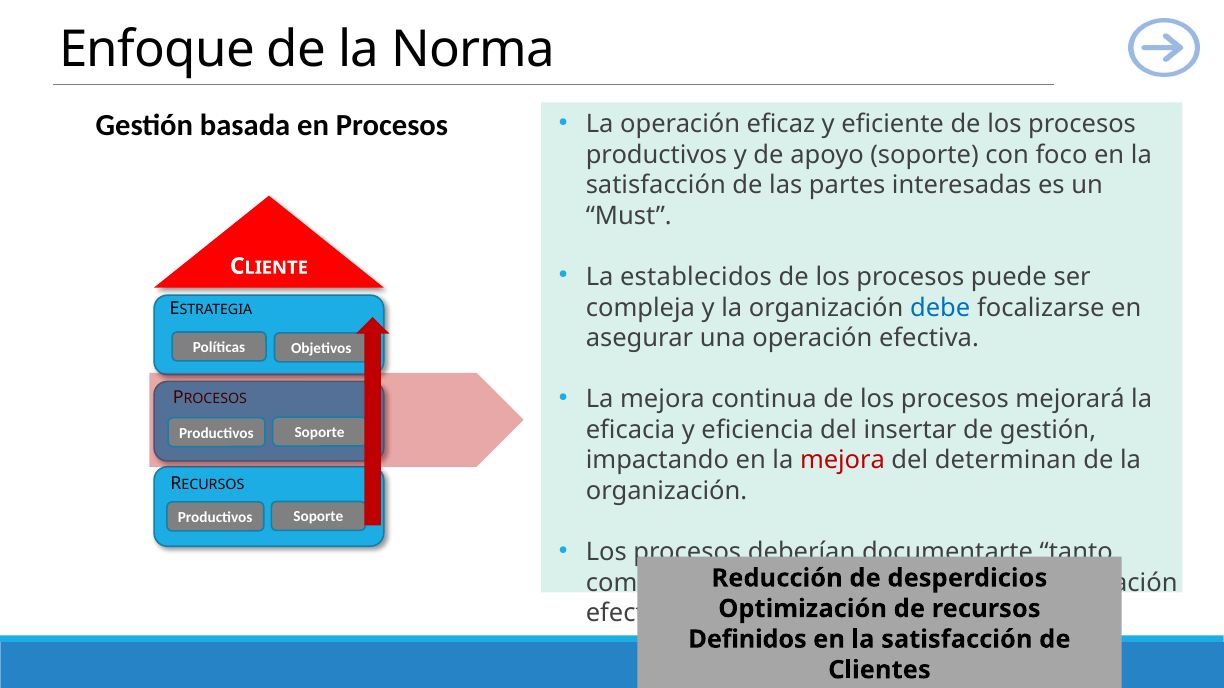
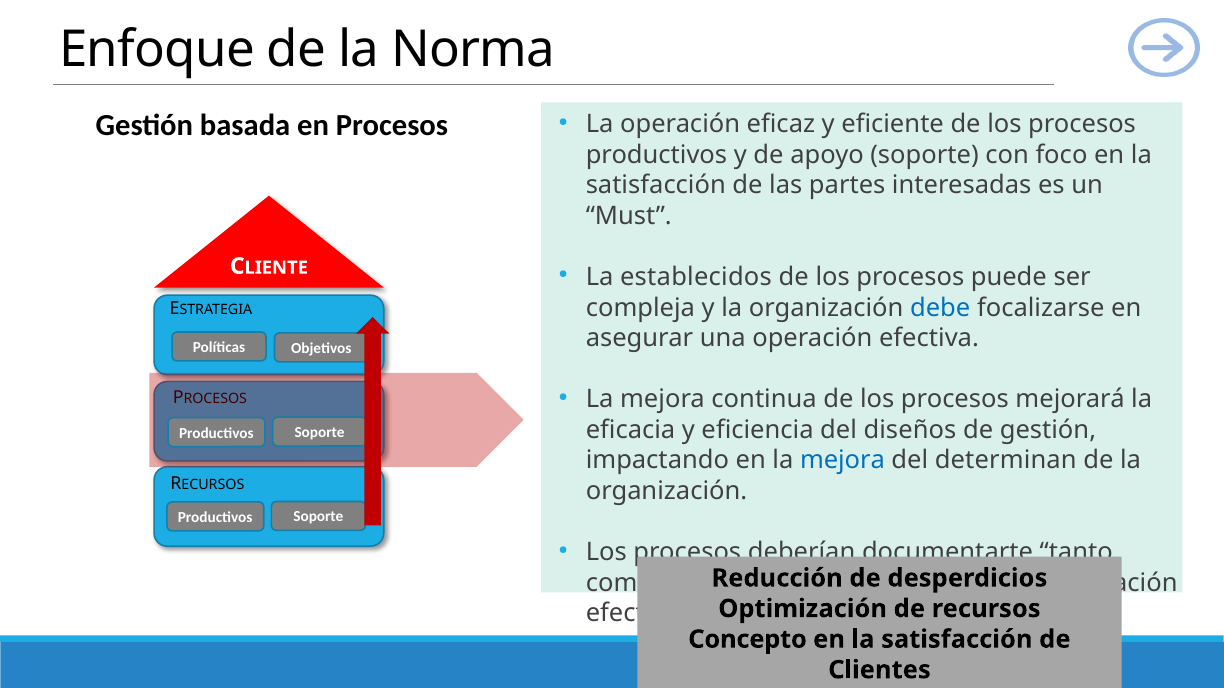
insertar: insertar -> diseños (910, 430)
mejora colour: red -> blue (843, 461)
Definidos: Definidos -> Concepto (748, 640)
